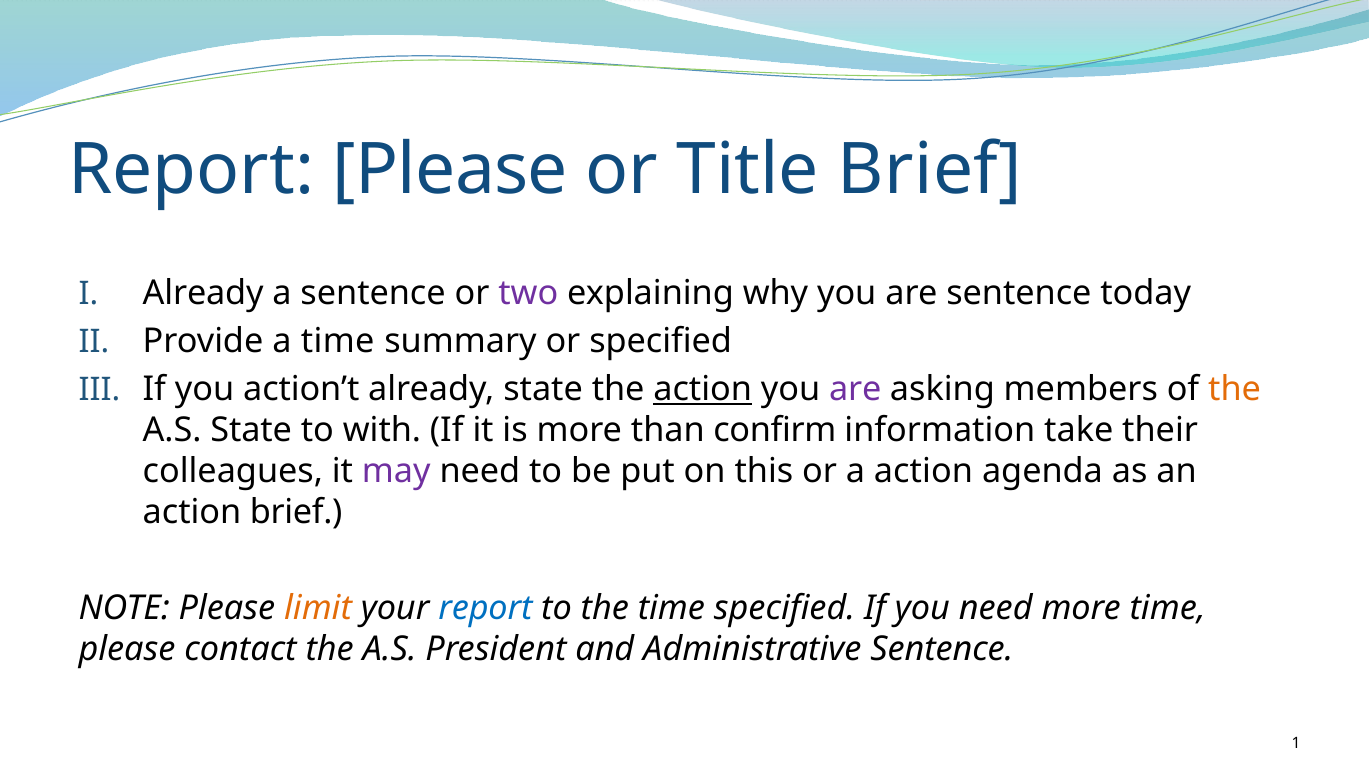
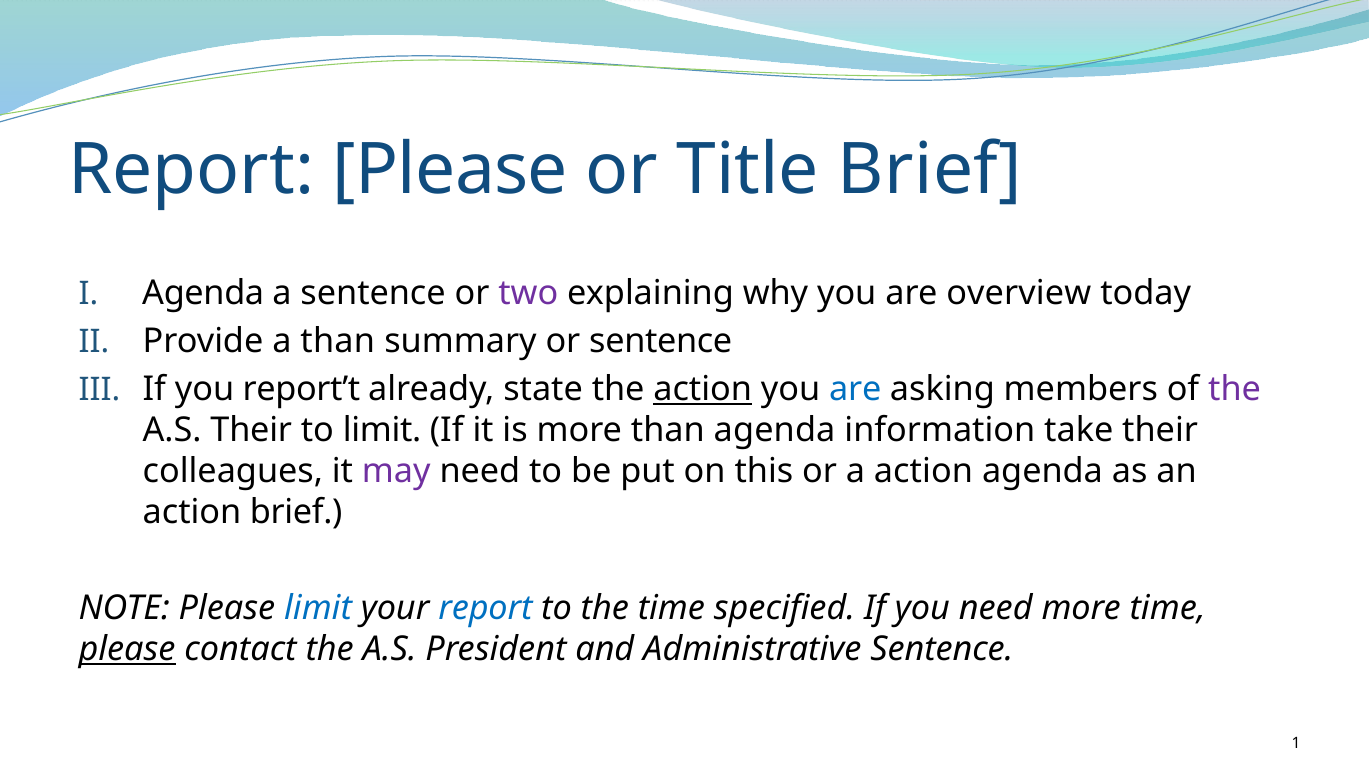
Already: Already -> Agenda (203, 293)
are sentence: sentence -> overview (1019, 293)
a time: time -> than (338, 341)
or specified: specified -> sentence (661, 341)
action’t: action’t -> report’t (301, 389)
are colour: purple -> blue (855, 389)
the colour: orange -> purple (1235, 389)
A.S State: State -> Their (251, 430)
to with: with -> limit (382, 430)
than confirm: confirm -> agenda (775, 430)
limit colour: orange -> blue (318, 608)
please underline: none -> present (127, 649)
